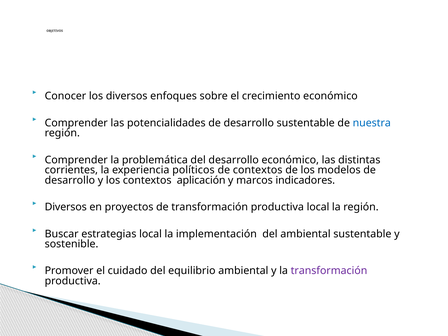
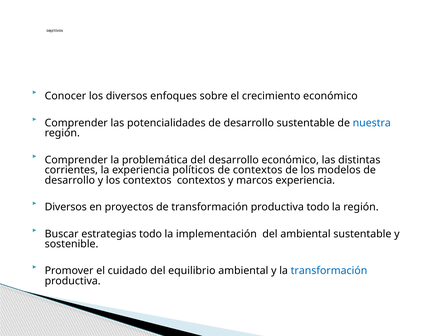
contextos aplicación: aplicación -> contextos (201, 180)
marcos indicadores: indicadores -> experiencia (305, 180)
productiva local: local -> todo (318, 207)
estrategias local: local -> todo (151, 234)
transformación colour: purple -> blue (329, 271)
